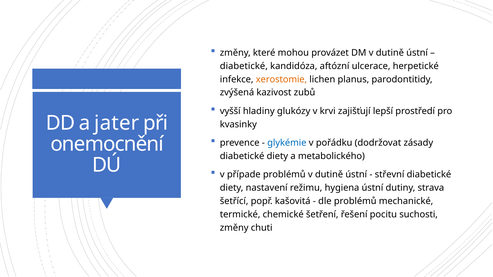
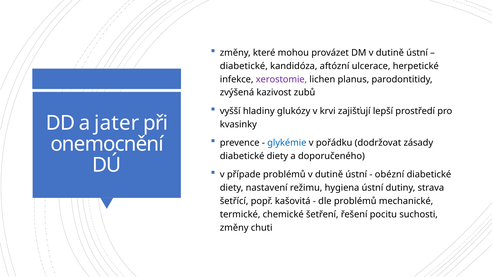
xerostomie colour: orange -> purple (281, 79)
metabolického: metabolického -> doporučeného (331, 156)
střevní: střevní -> obézní (390, 175)
